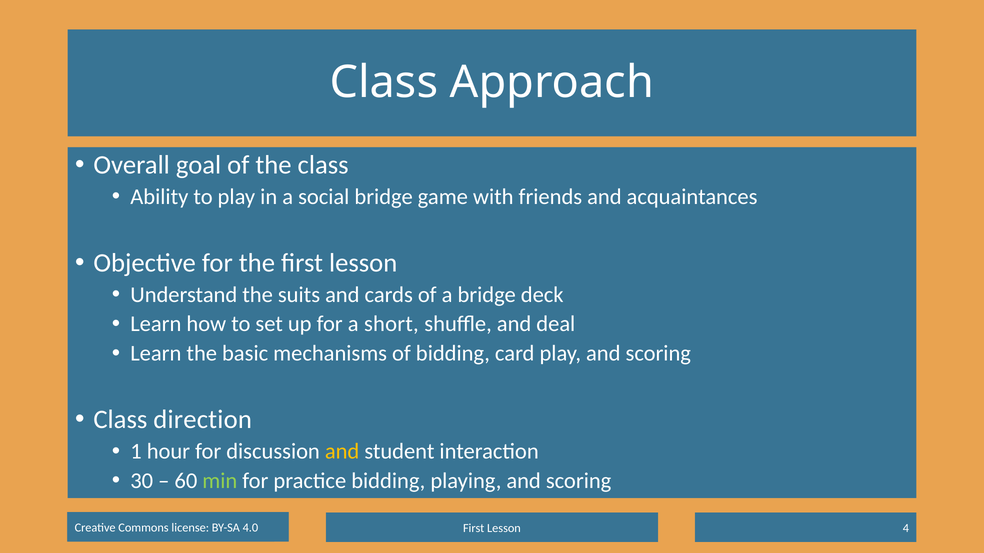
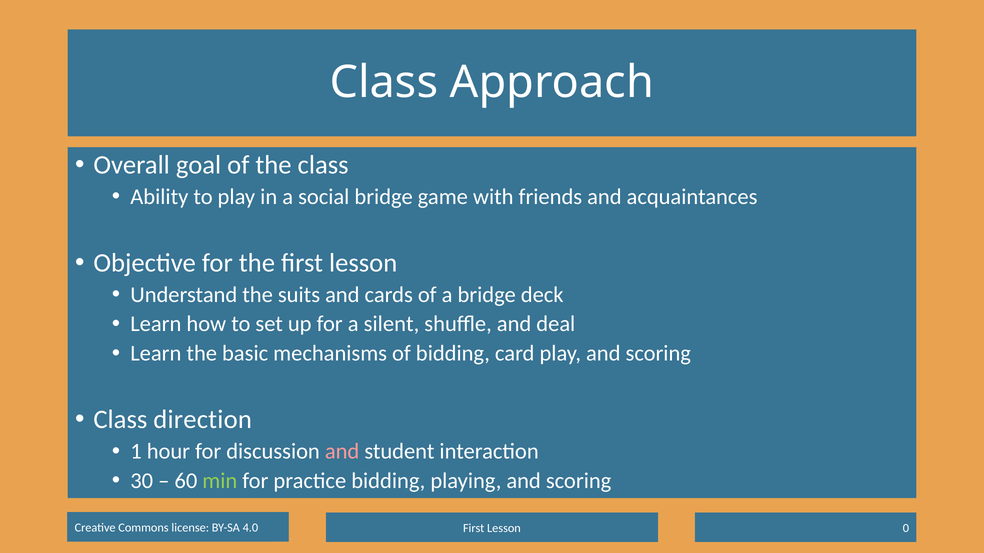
short: short -> silent (391, 324)
and colour: yellow -> pink (342, 452)
4: 4 -> 0 (906, 528)
